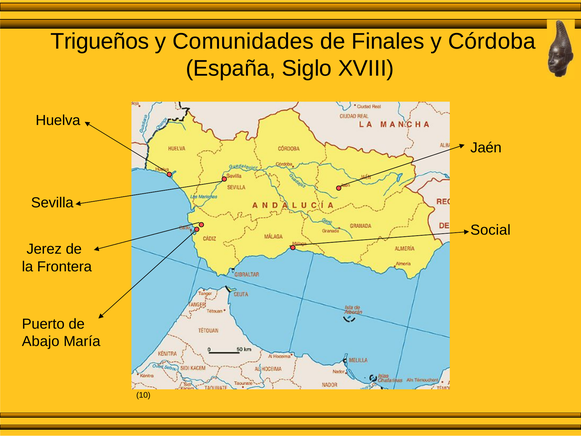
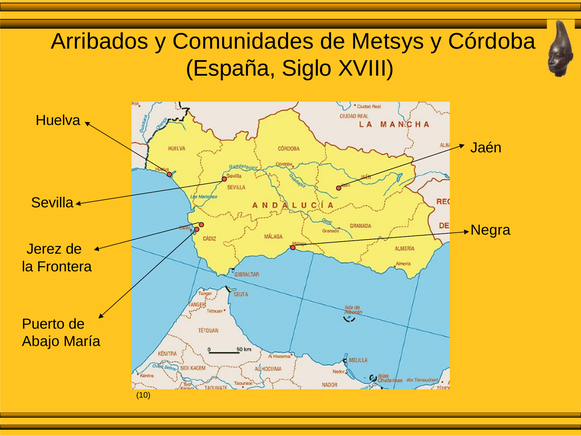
Trigueños: Trigueños -> Arribados (100, 41)
Finales: Finales -> Metsys (388, 41)
Social: Social -> Negra (490, 230)
